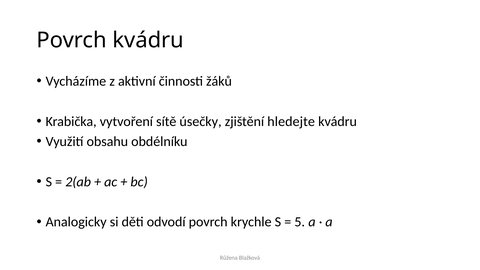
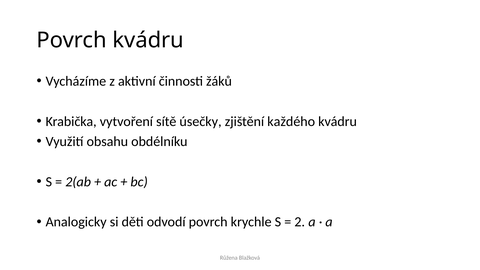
hledejte: hledejte -> každého (291, 121)
5: 5 -> 2 (300, 222)
